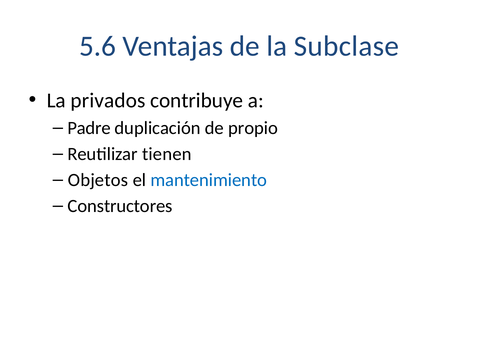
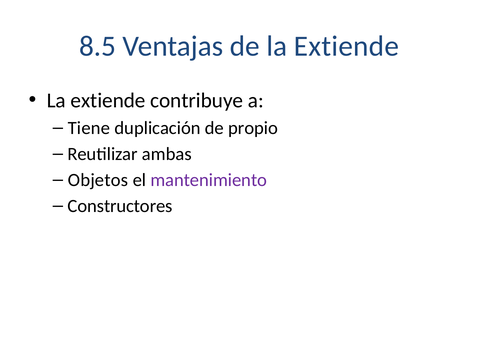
5.6: 5.6 -> 8.5 (98, 46)
de la Subclase: Subclase -> Extiende (346, 46)
privados: privados -> extiende (108, 100)
Padre: Padre -> Tiene (89, 128)
tienen: tienen -> ambas (167, 154)
mantenimiento colour: blue -> purple (209, 180)
